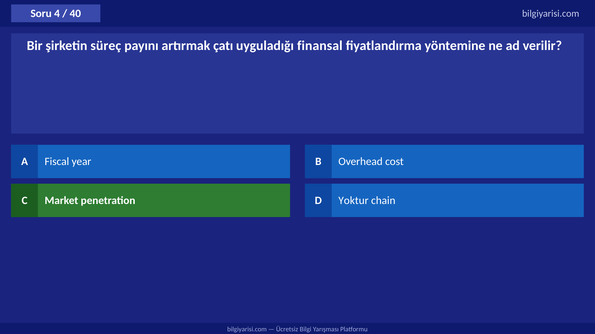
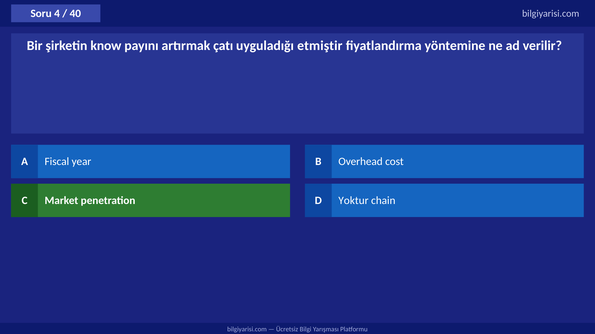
süreç: süreç -> know (106, 46)
finansal: finansal -> etmiştir (320, 46)
